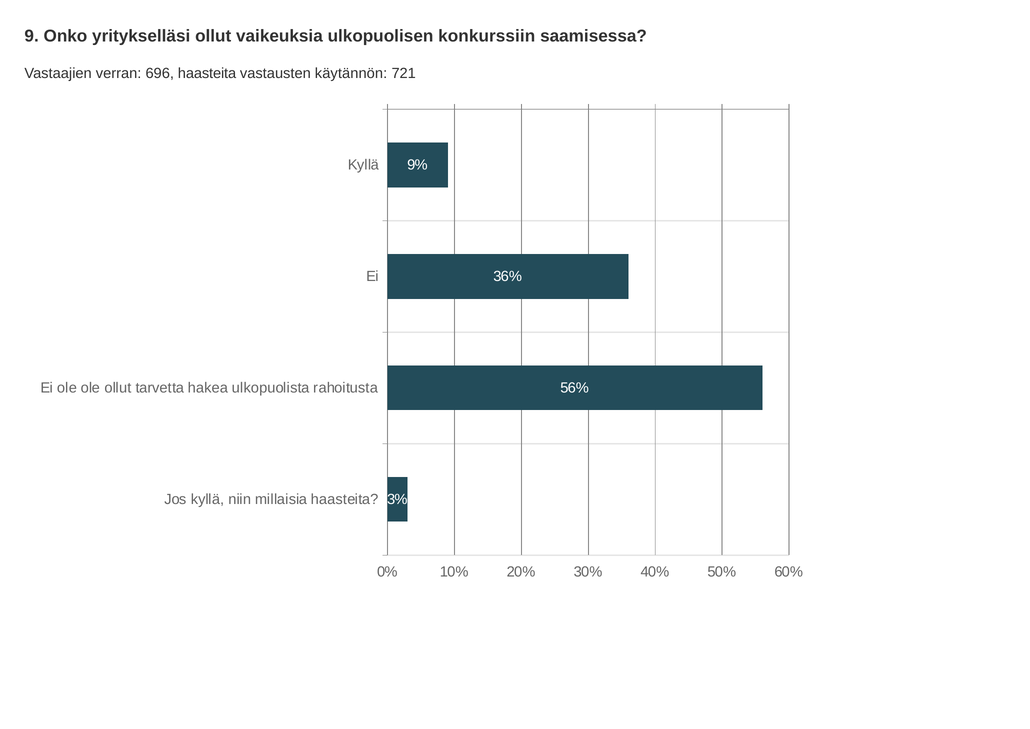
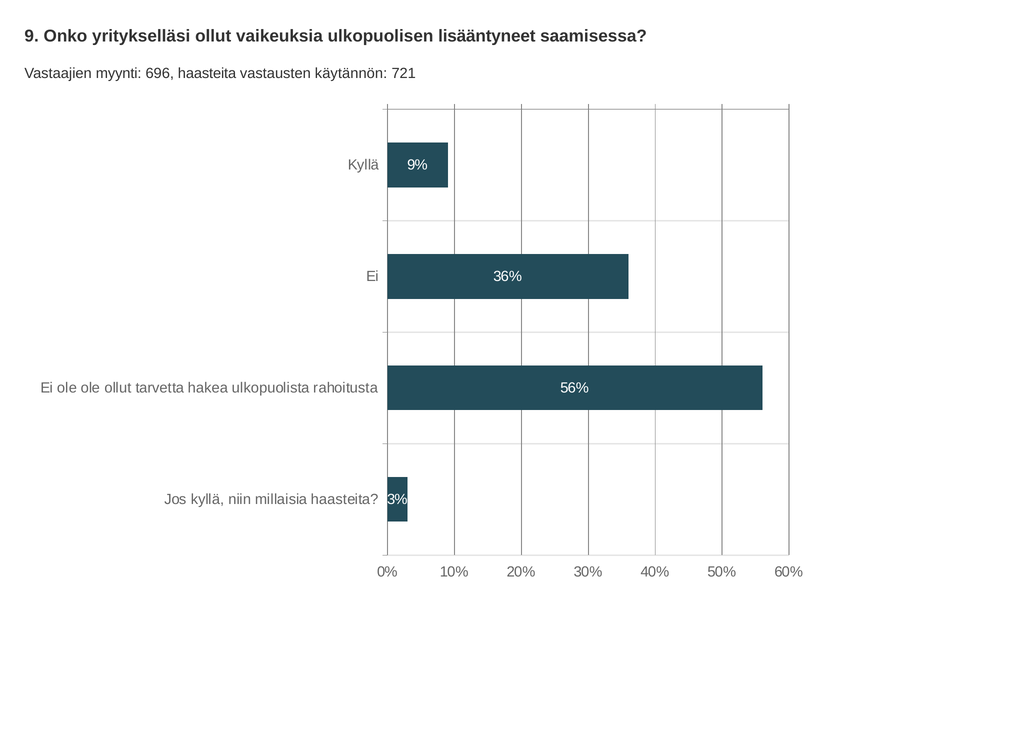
konkurssiin: konkurssiin -> lisääntyneet (487, 36)
verran: verran -> myynti (119, 73)
